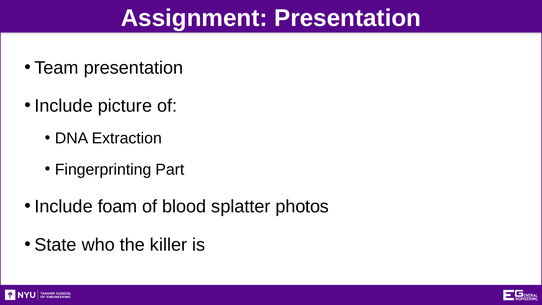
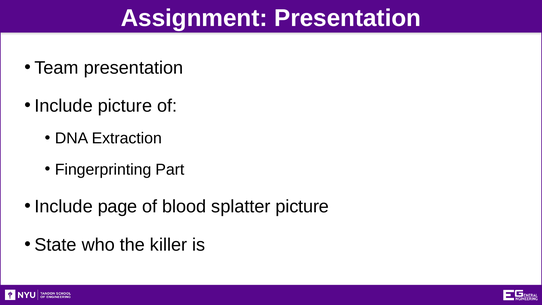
foam: foam -> page (117, 207)
splatter photos: photos -> picture (302, 207)
